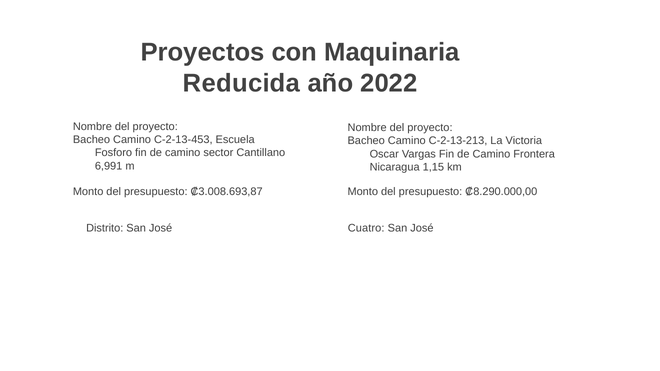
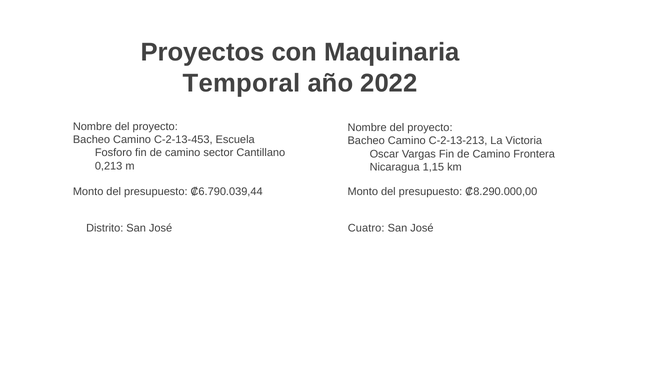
Reducida: Reducida -> Temporal (242, 83)
6,991: 6,991 -> 0,213 (109, 166)
₡3.008.693,87: ₡3.008.693,87 -> ₡6.790.039,44 (227, 192)
